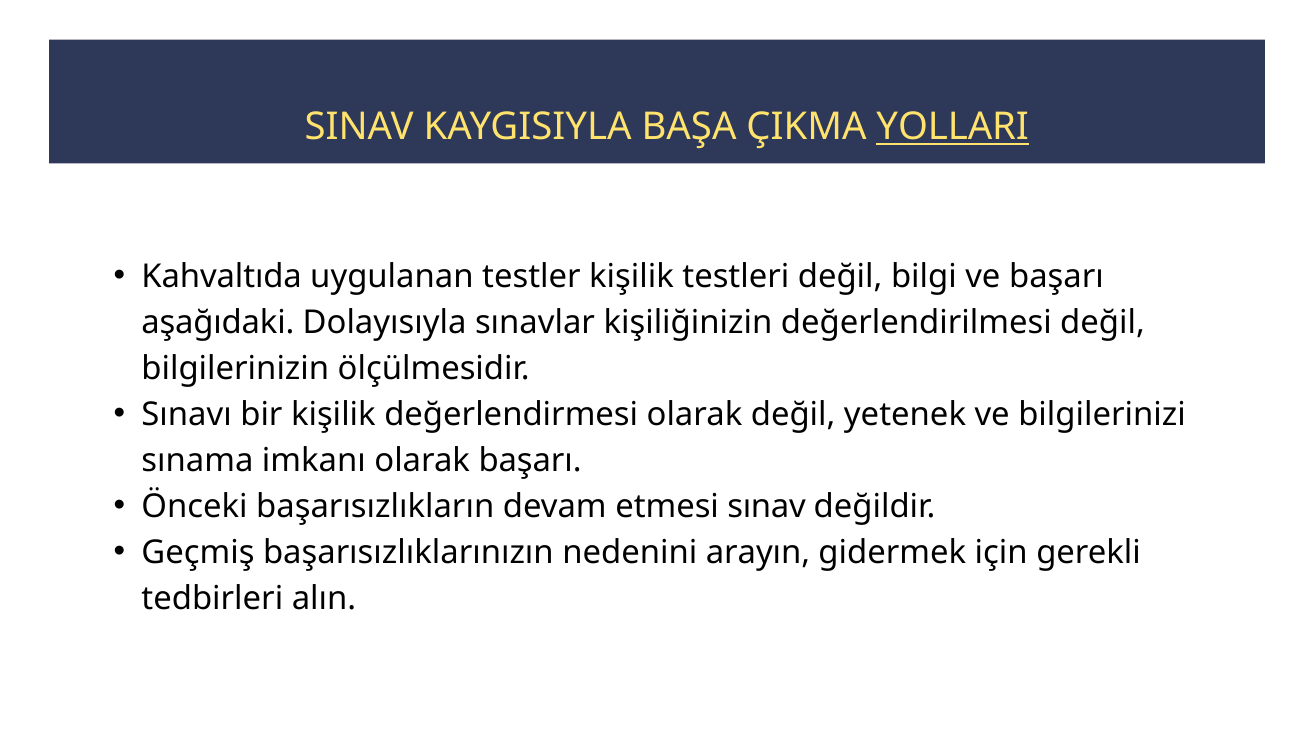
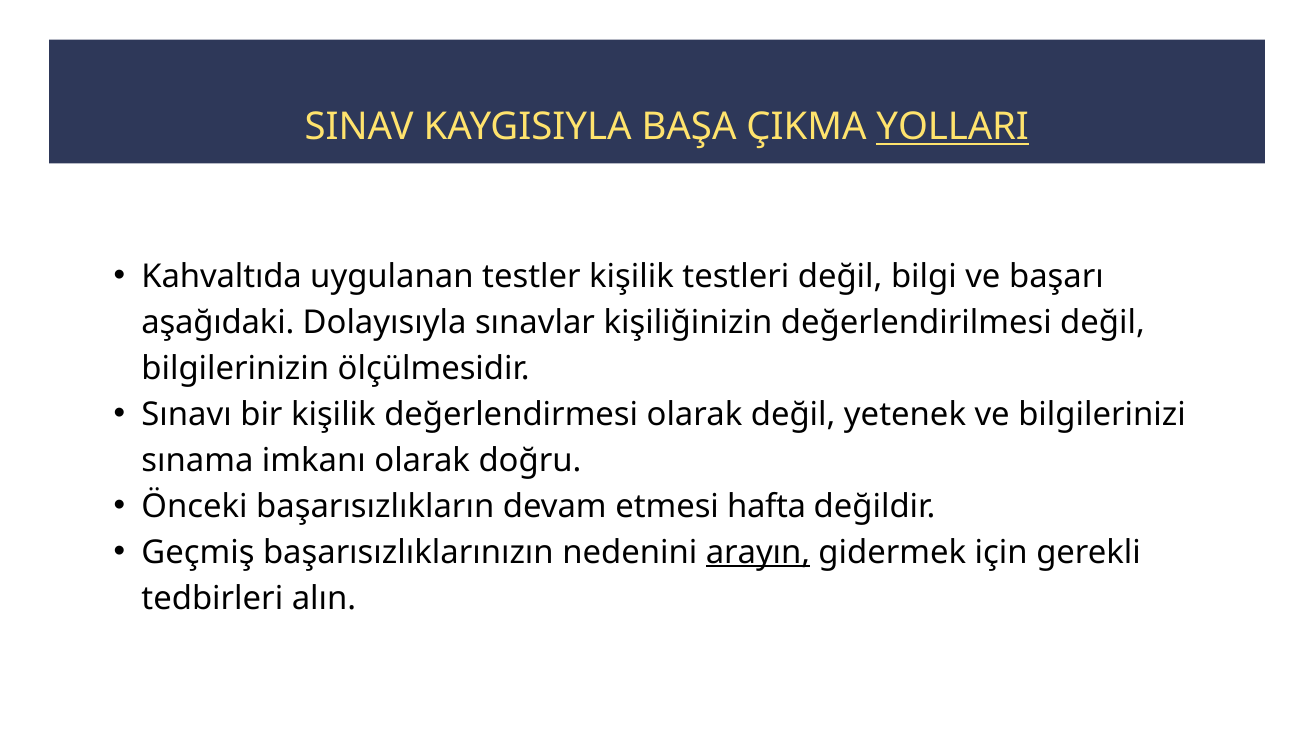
olarak başarı: başarı -> doğru (530, 460)
sınav: sınav -> hafta (767, 506)
arayın underline: none -> present (758, 552)
